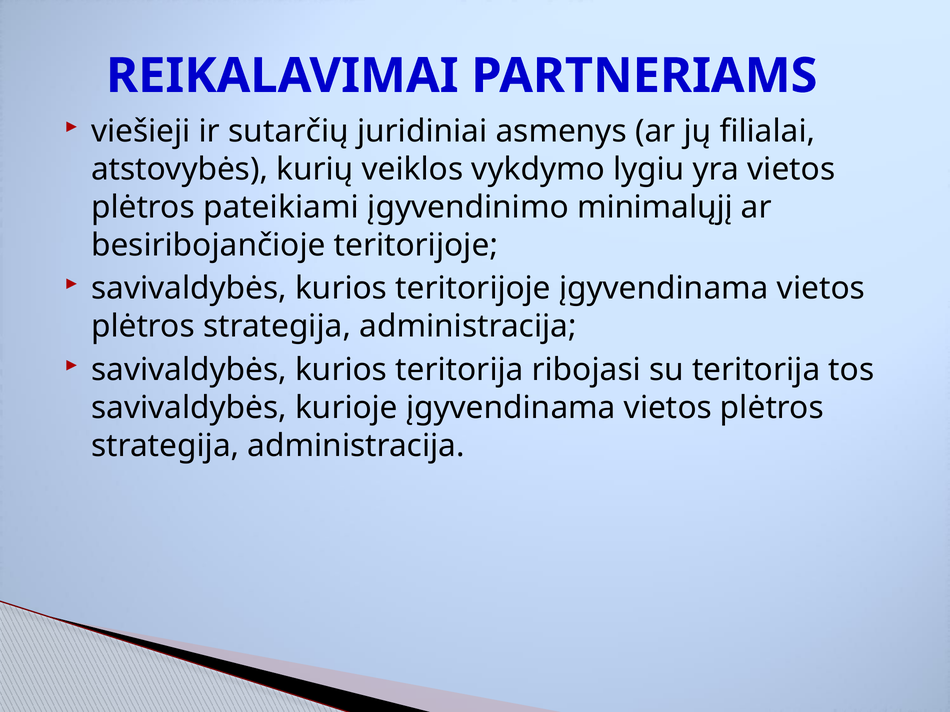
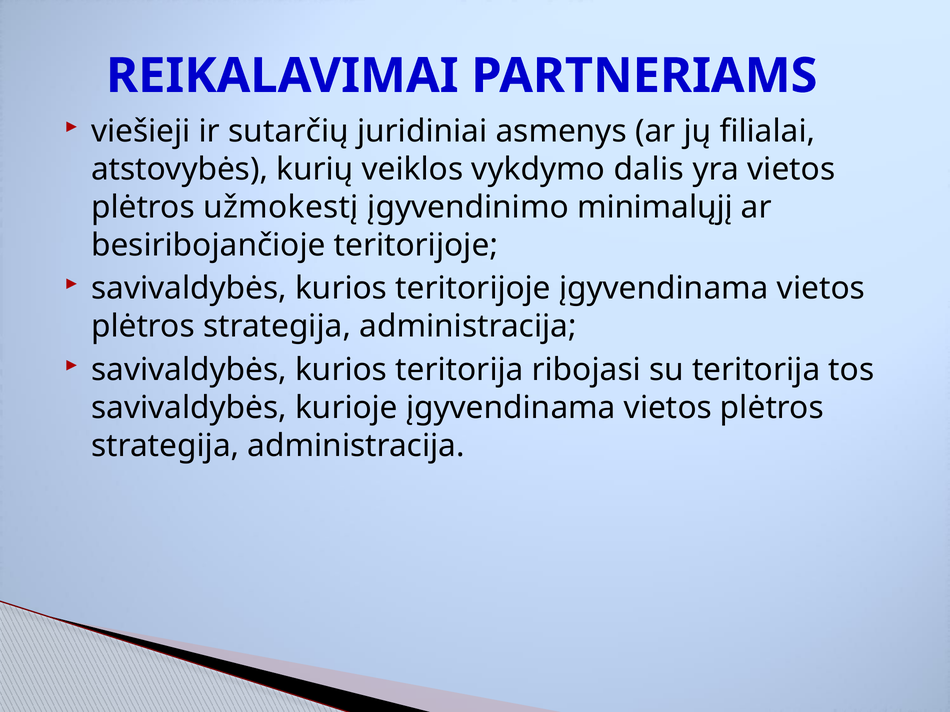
lygiu: lygiu -> dalis (649, 169)
pateikiami: pateikiami -> užmokestį (281, 207)
